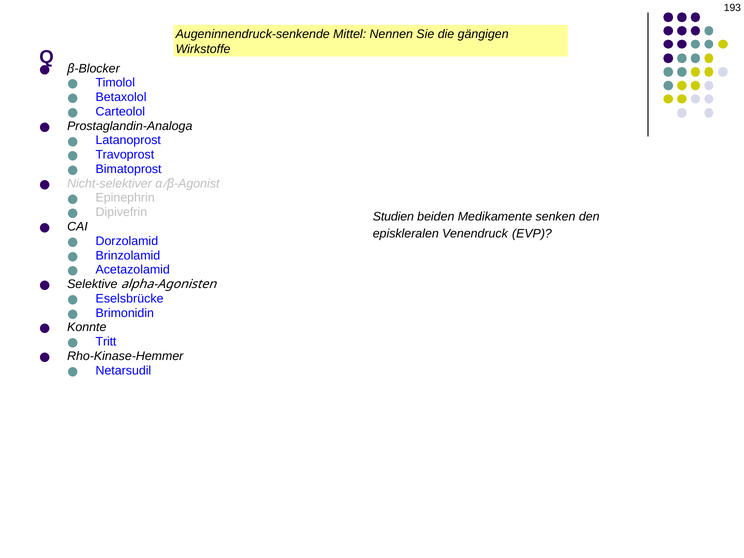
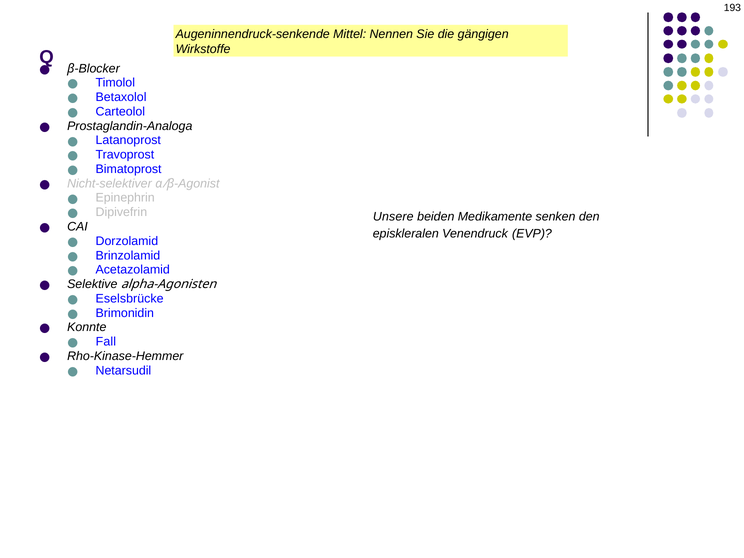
Studien: Studien -> Unsere (393, 217)
Tritt: Tritt -> Fall (106, 342)
